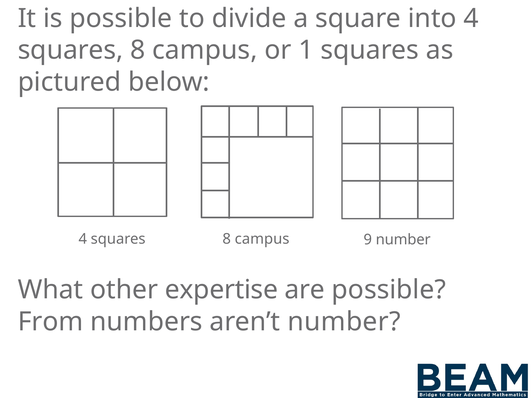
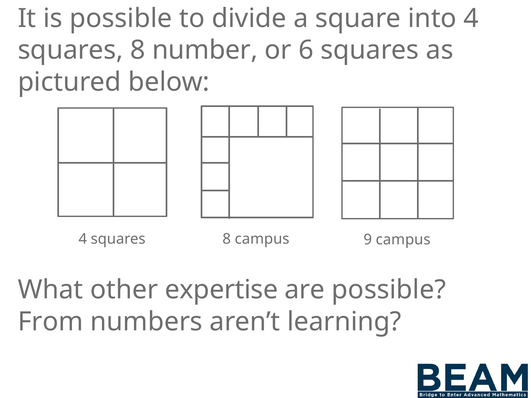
campus: campus -> number (205, 50)
1: 1 -> 6 (306, 50)
9 number: number -> campus (403, 240)
aren’t number: number -> learning (344, 322)
